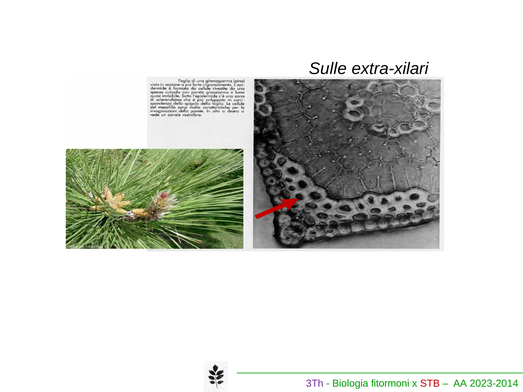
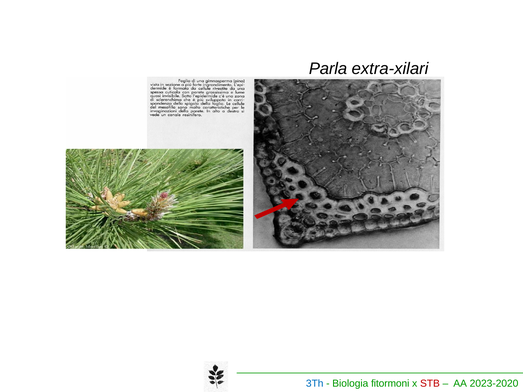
Sulle: Sulle -> Parla (328, 69)
3Th colour: purple -> blue (315, 384)
2023-2014: 2023-2014 -> 2023-2020 (494, 384)
